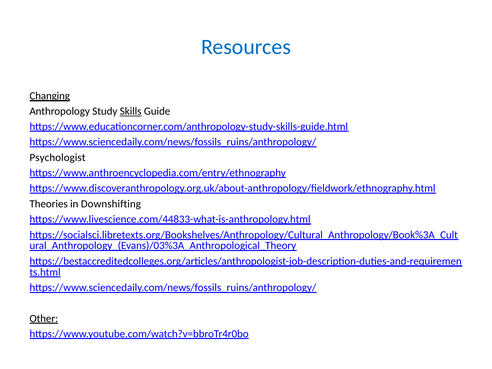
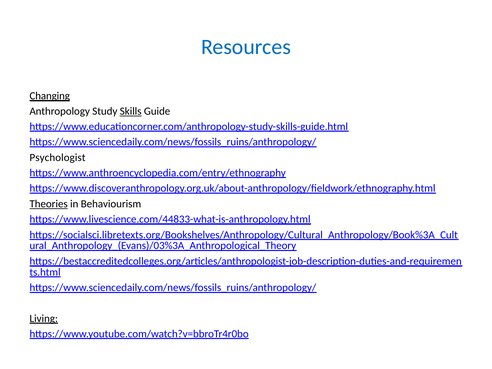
Theories underline: none -> present (49, 204)
Downshifting: Downshifting -> Behaviourism (111, 204)
Other: Other -> Living (44, 319)
